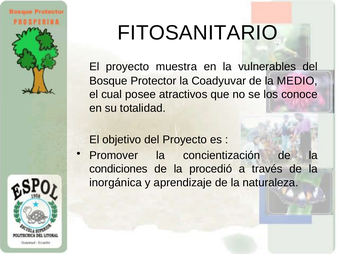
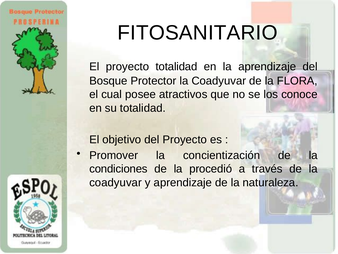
proyecto muestra: muestra -> totalidad (177, 67)
la vulnerables: vulnerables -> aprendizaje (267, 67)
MEDIO: MEDIO -> FLORA (297, 81)
inorgánica: inorgánica -> coadyuvar (116, 182)
